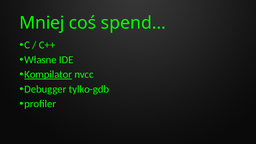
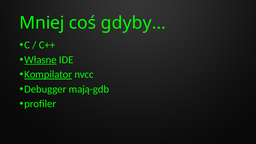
spend…: spend… -> gdyby… (133, 23)
Własne underline: none -> present (40, 60)
tylko-gdb: tylko-gdb -> mają-gdb (89, 89)
